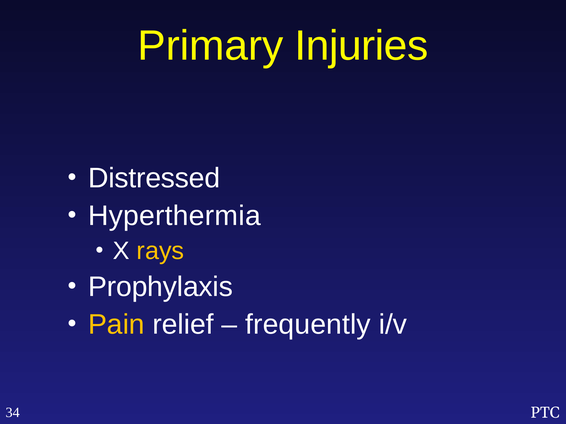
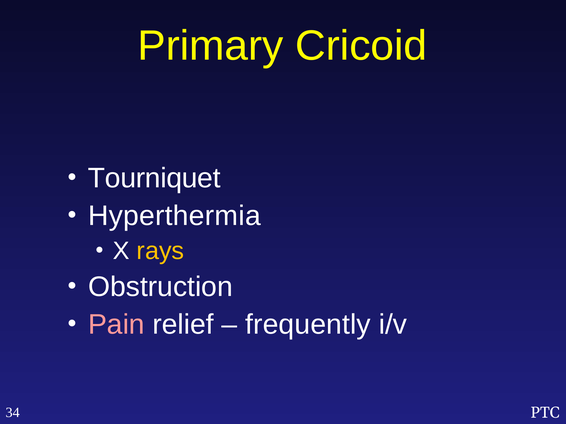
Injuries: Injuries -> Cricoid (361, 46)
Distressed: Distressed -> Tourniquet (154, 178)
Prophylaxis: Prophylaxis -> Obstruction (160, 287)
Pain colour: yellow -> pink (116, 325)
